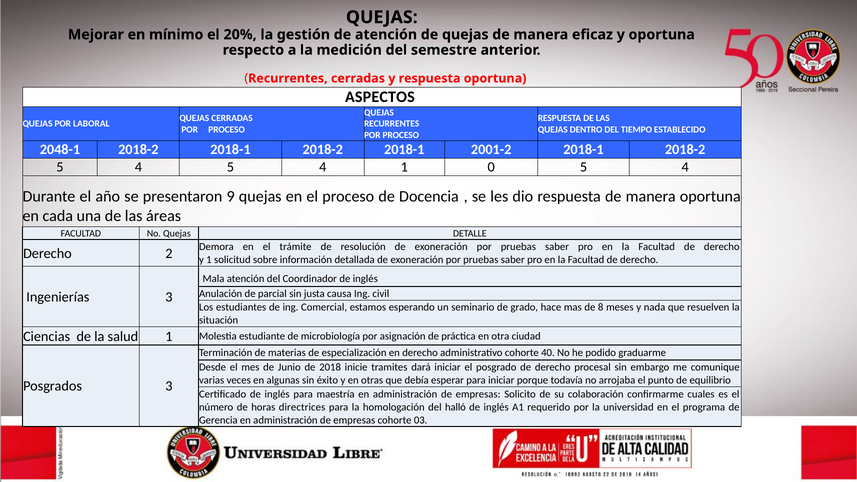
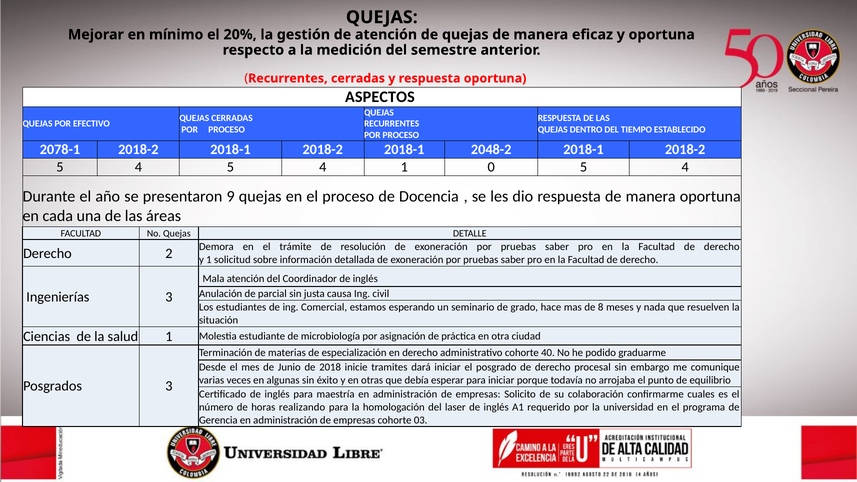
LABORAL: LABORAL -> EFECTIVO (91, 124)
2048-1: 2048-1 -> 2078-1 (60, 150)
2001-2: 2001-2 -> 2048-2 (491, 150)
directrices: directrices -> realizando (302, 407)
halló: halló -> laser (455, 407)
